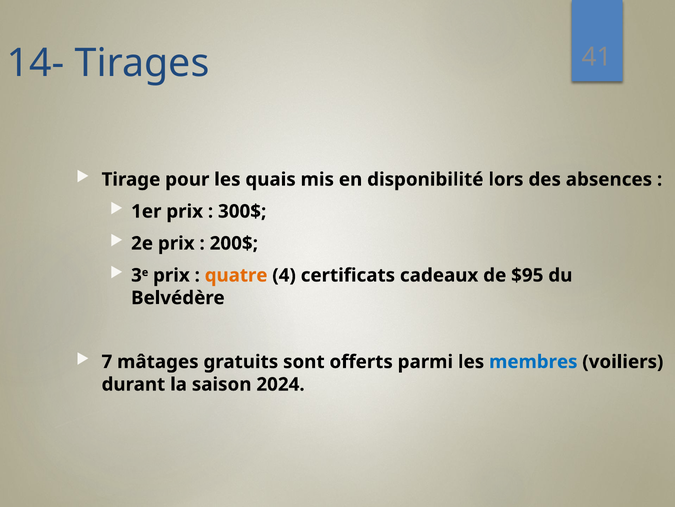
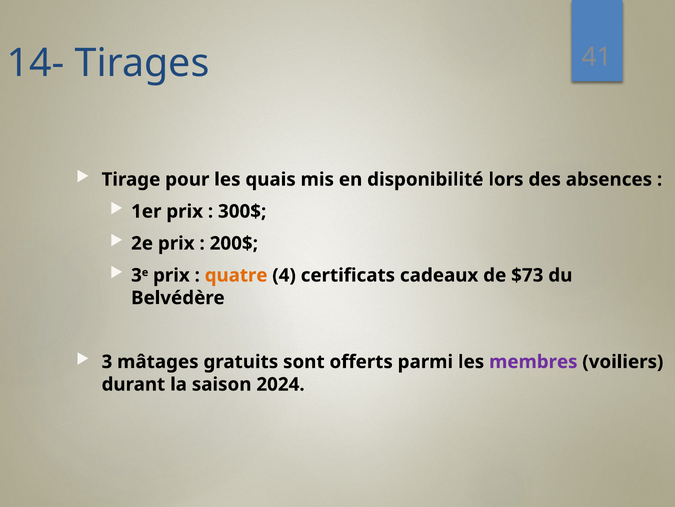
$95: $95 -> $73 (527, 275)
7: 7 -> 3 (107, 361)
membres colour: blue -> purple (533, 361)
